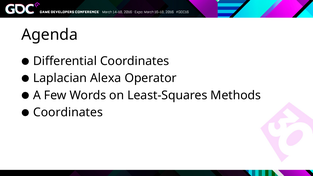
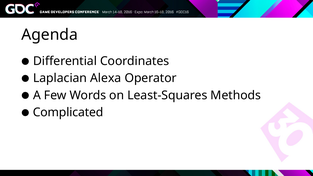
Coordinates: Coordinates -> Complicated (68, 112)
